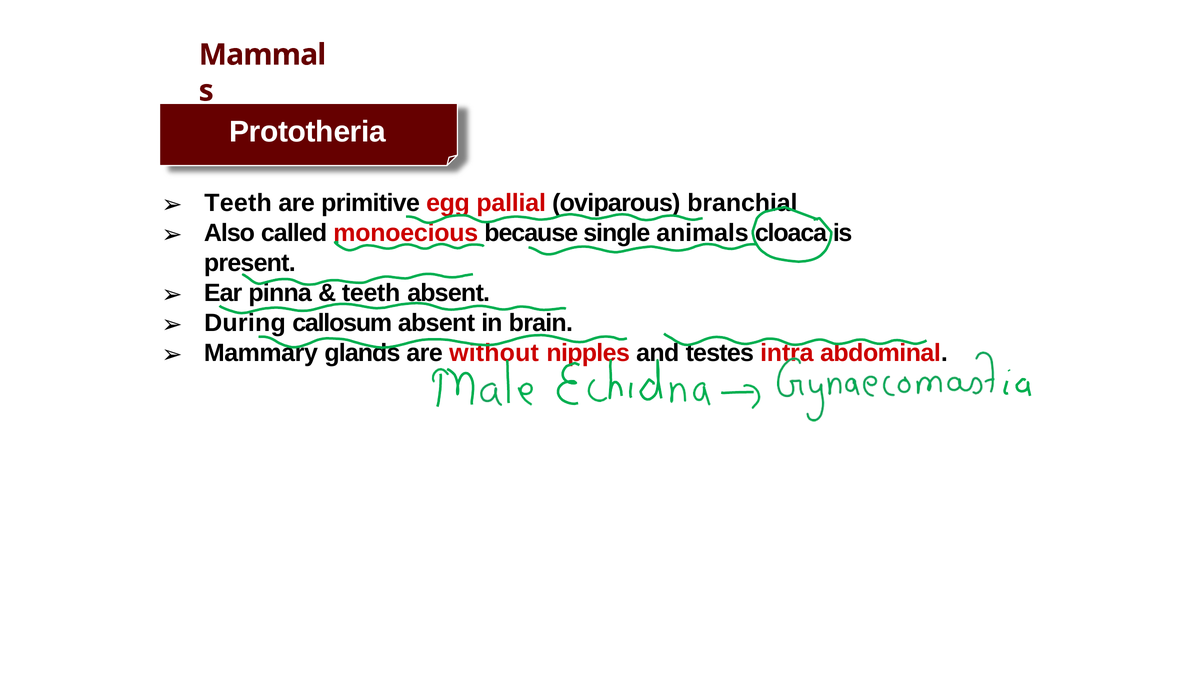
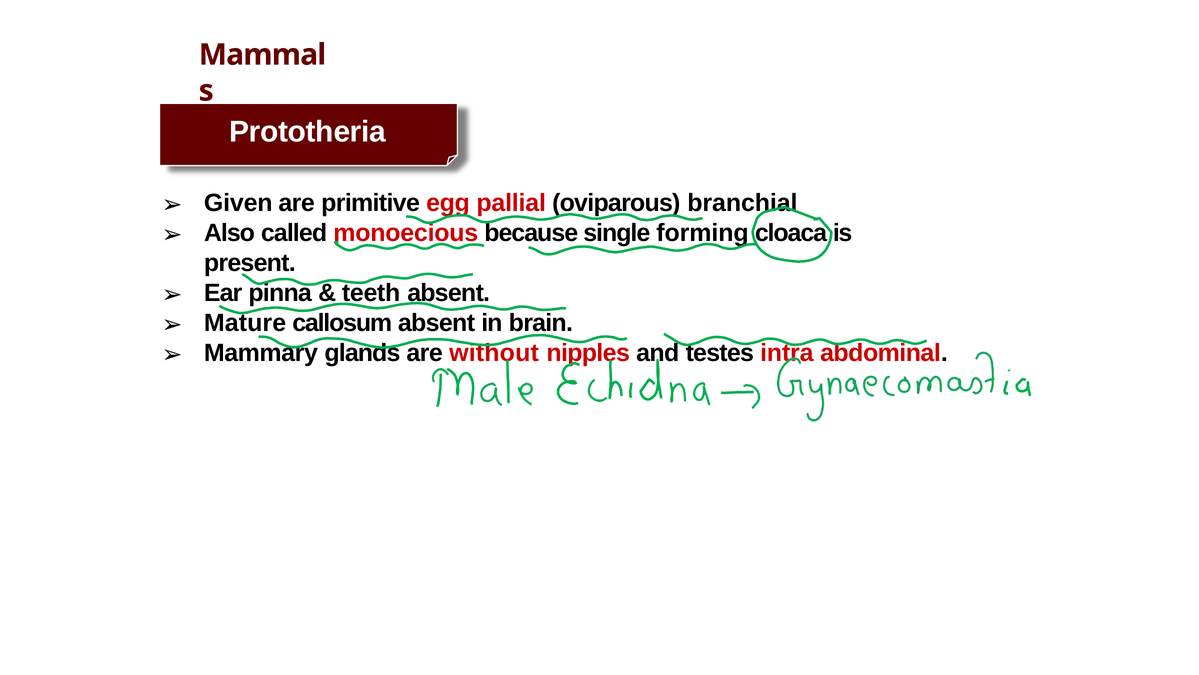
Teeth: Teeth -> Given (238, 203)
animals: animals -> forming (702, 233)
During: During -> Mature (245, 323)
